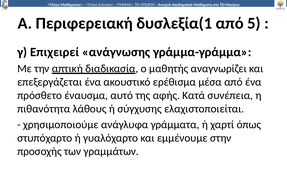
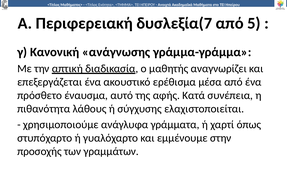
δυσλεξία(1: δυσλεξία(1 -> δυσλεξία(7 (174, 23)
Επιχειρεί: Επιχειρεί -> Κανονική (55, 52)
